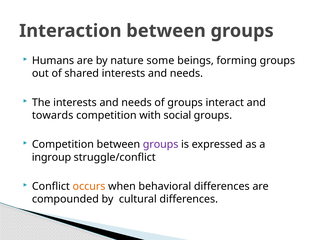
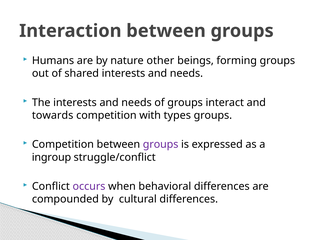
some: some -> other (160, 61)
social: social -> types (177, 115)
occurs colour: orange -> purple (89, 186)
